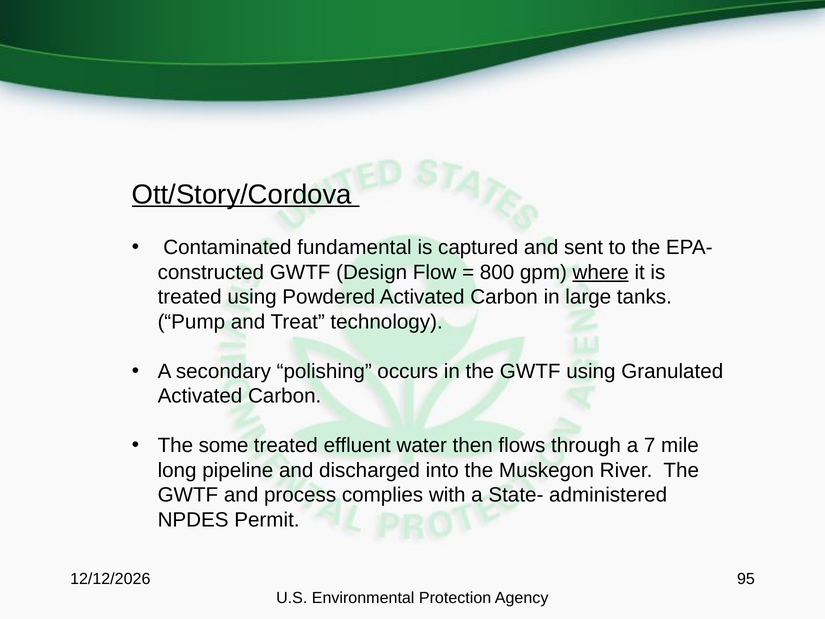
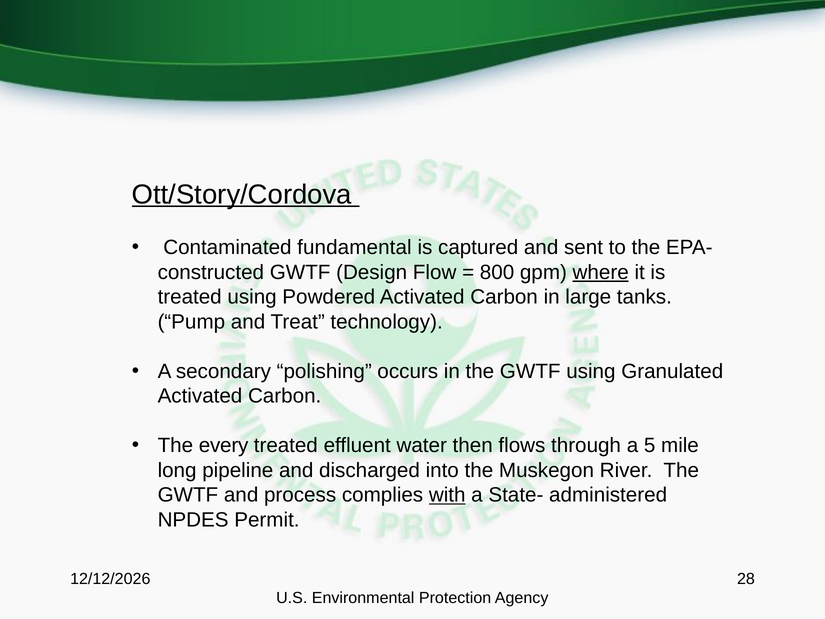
some: some -> every (224, 445)
7: 7 -> 5 (650, 445)
with underline: none -> present (447, 495)
95: 95 -> 28 (746, 579)
